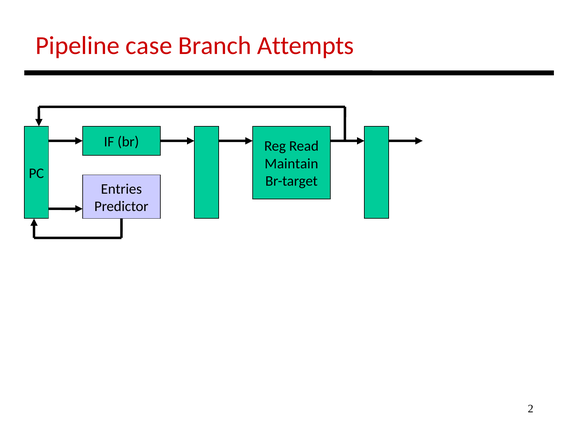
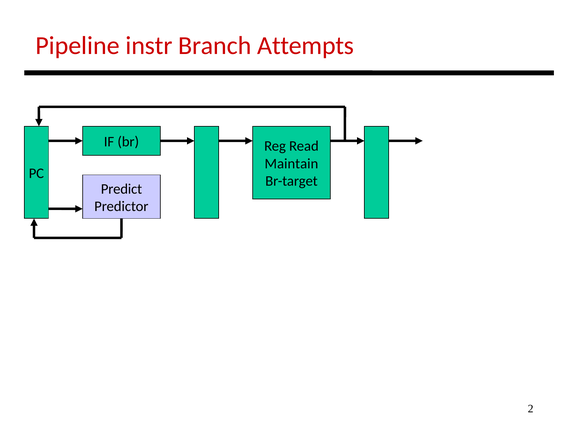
case: case -> instr (149, 46)
Entries: Entries -> Predict (121, 189)
